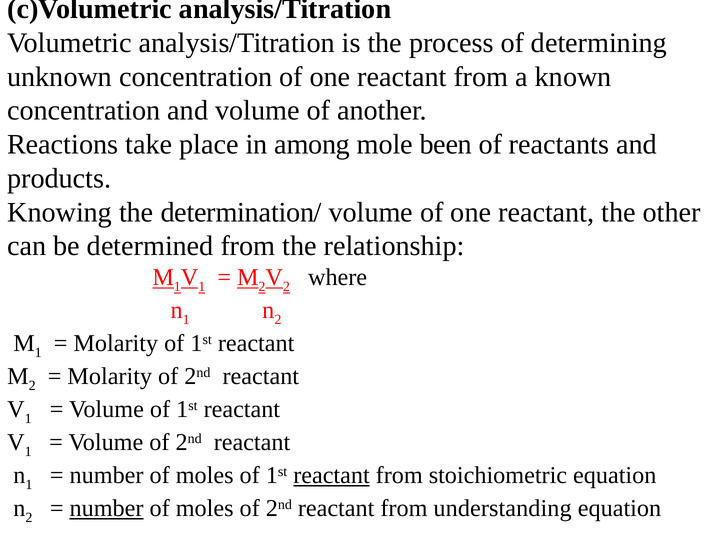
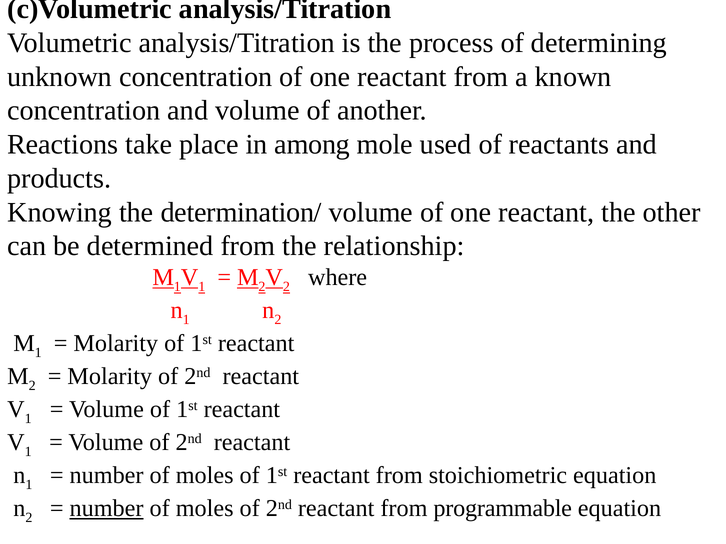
been: been -> used (446, 145)
reactant underline: present -> none (331, 476)
understanding: understanding -> programmable (503, 509)
